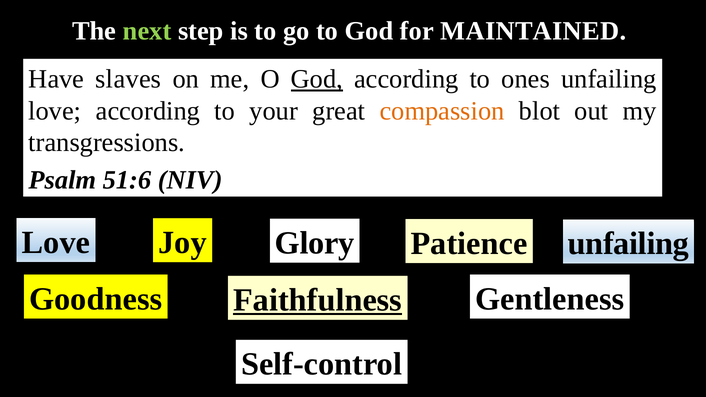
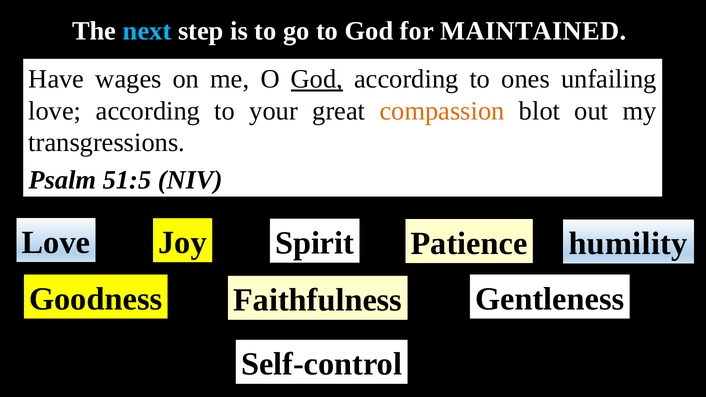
next colour: light green -> light blue (147, 31)
slaves: slaves -> wages (128, 79)
51:6: 51:6 -> 51:5 (127, 180)
Glory: Glory -> Spirit (315, 243)
Patience unfailing: unfailing -> humility (628, 244)
Faithfulness underline: present -> none (318, 300)
